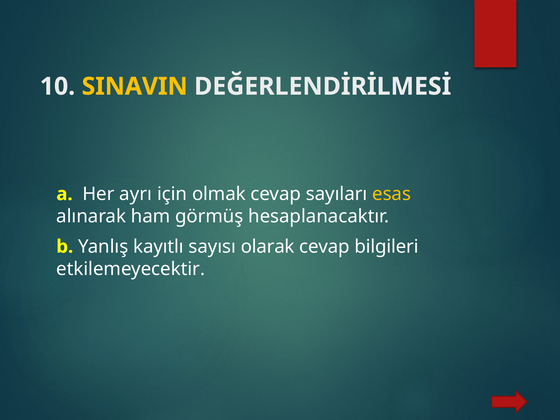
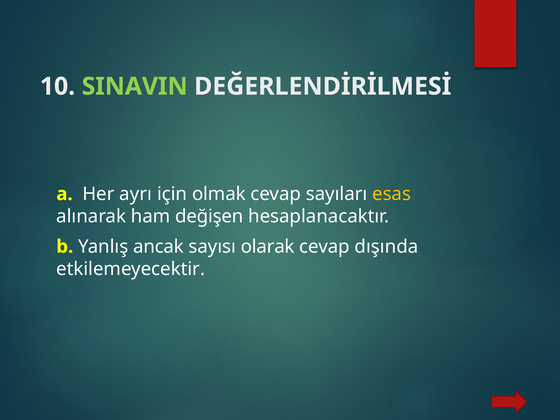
SINAVIN colour: yellow -> light green (135, 86)
görmüş: görmüş -> değişen (209, 216)
kayıtlı: kayıtlı -> ancak (159, 247)
bilgileri: bilgileri -> dışında (387, 247)
